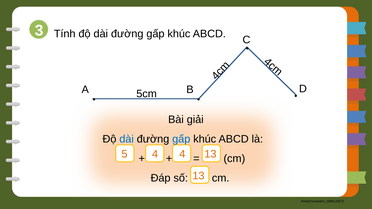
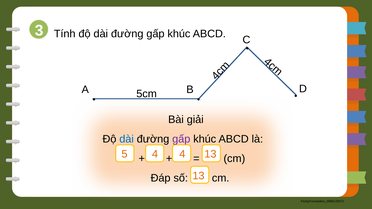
gấp colour: blue -> purple (181, 139)
